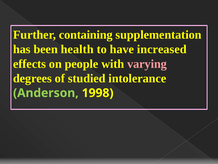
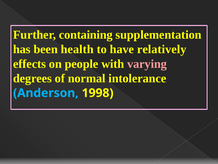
increased: increased -> relatively (162, 49)
studied: studied -> normal (87, 78)
Anderson colour: light green -> light blue (46, 93)
